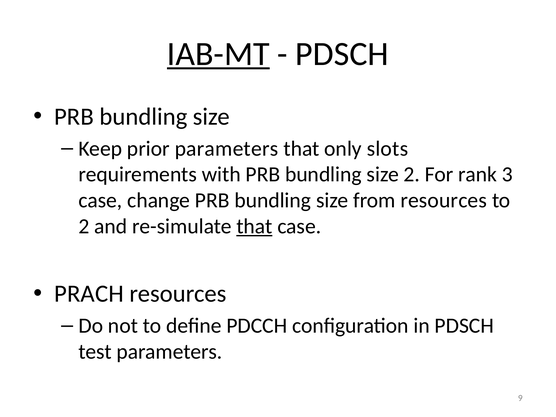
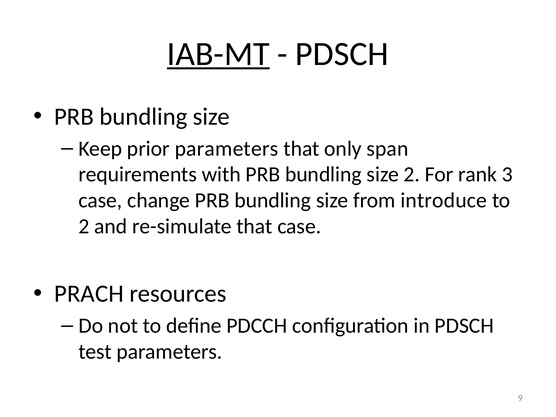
slots: slots -> span (388, 149)
from resources: resources -> introduce (444, 200)
that underline: present -> none (254, 226)
